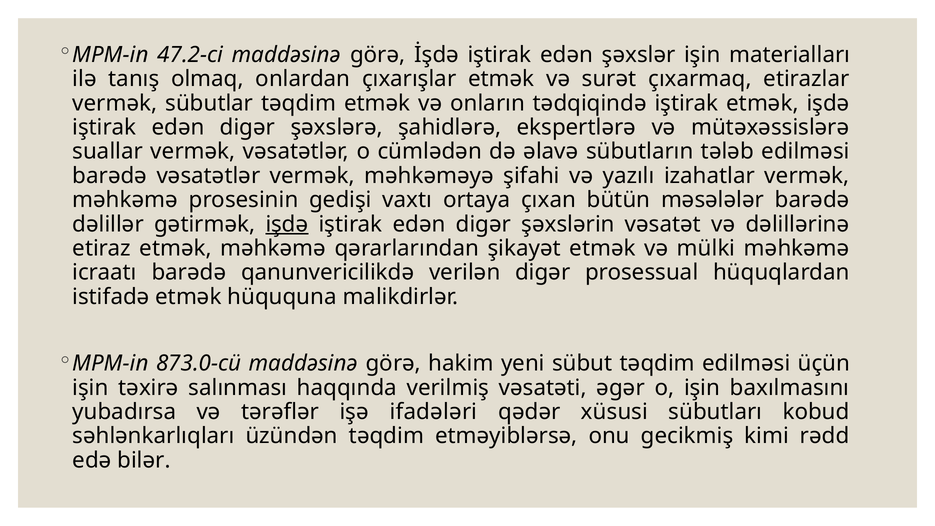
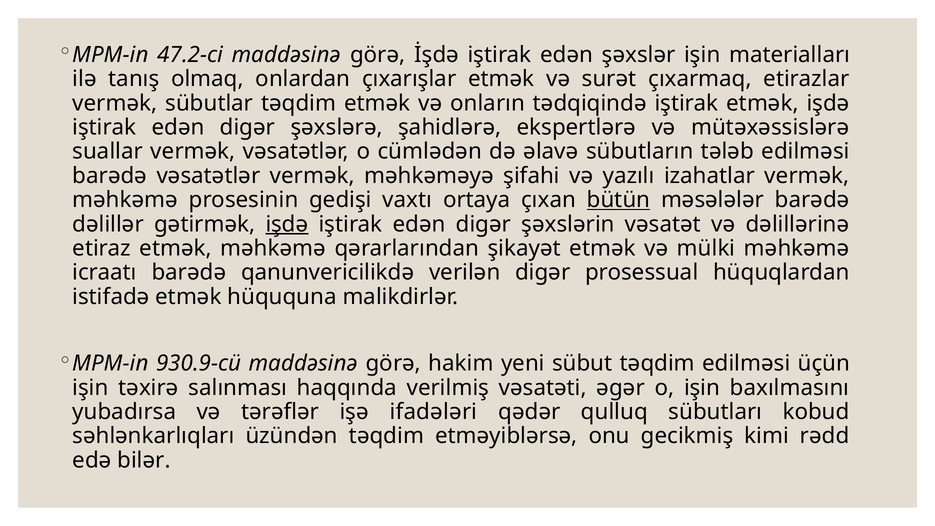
bütün underline: none -> present (618, 200)
873.0-cü: 873.0-cü -> 930.9-cü (199, 363)
xüsusi: xüsusi -> qulluq (614, 412)
